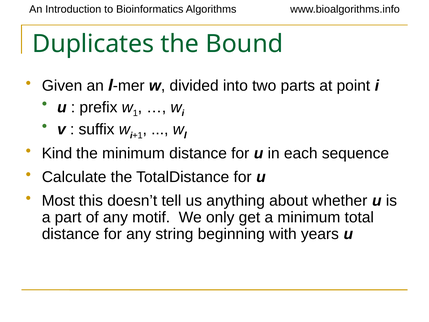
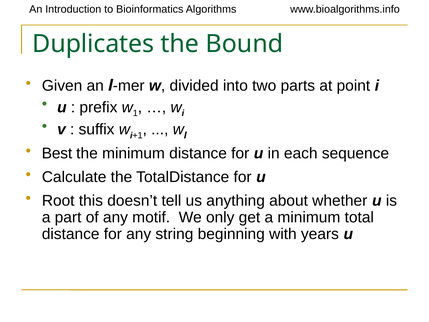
Kind: Kind -> Best (57, 153)
Most: Most -> Root (58, 201)
